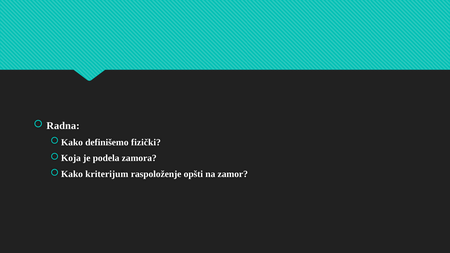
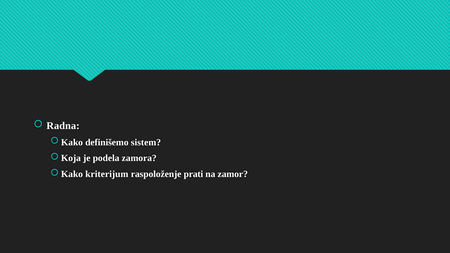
fizički: fizički -> sistem (146, 142)
opšti: opšti -> prati (193, 174)
